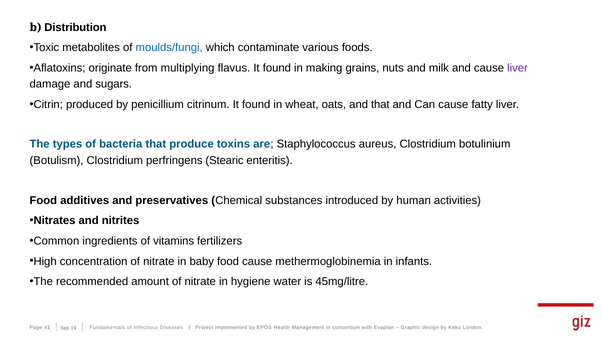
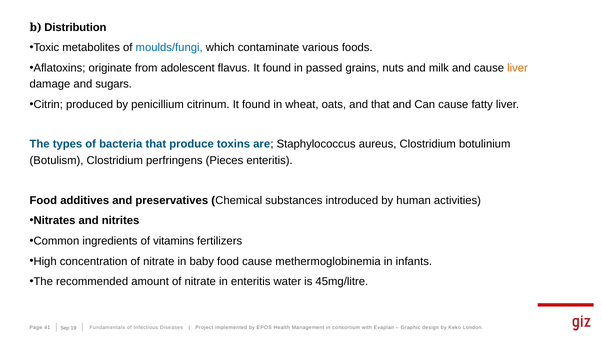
multiplying: multiplying -> adolescent (188, 68)
making: making -> passed (324, 68)
liver colour: purple -> orange (518, 68)
Stearic: Stearic -> Pieces (224, 160)
in hygiene: hygiene -> enteritis (251, 281)
